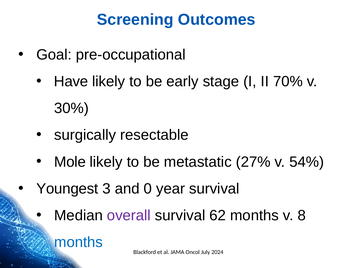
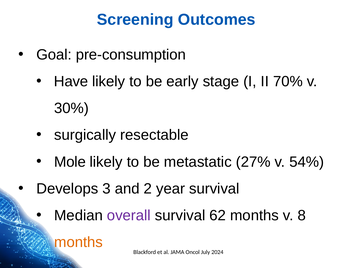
pre-occupational: pre-occupational -> pre-consumption (131, 55)
Youngest: Youngest -> Develops (67, 188)
0: 0 -> 2 (148, 188)
months colour: blue -> orange (78, 242)
